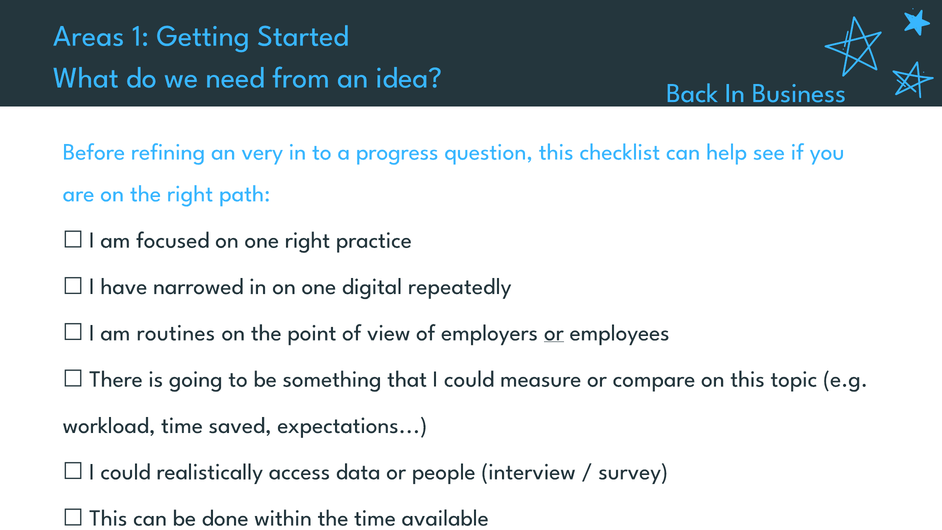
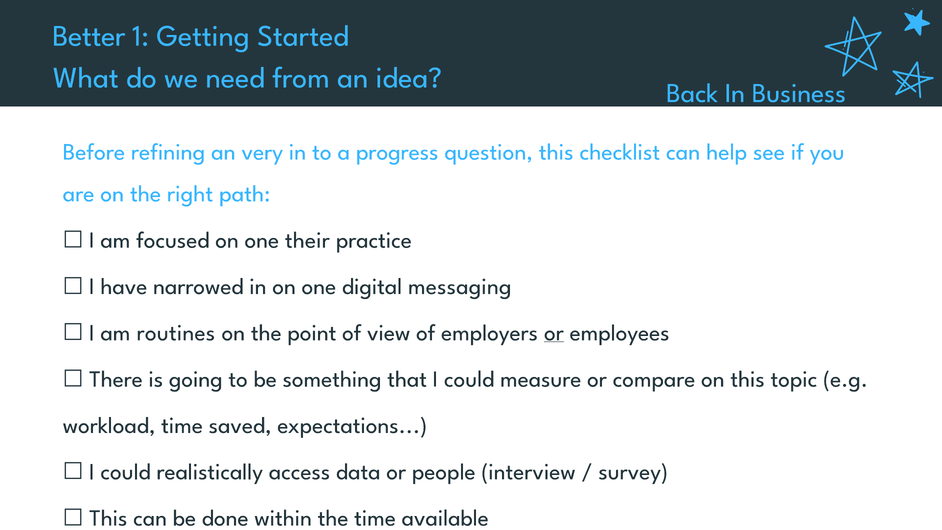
Areas: Areas -> Better (89, 36)
one right: right -> their (307, 240)
repeatedly: repeatedly -> messaging (460, 286)
